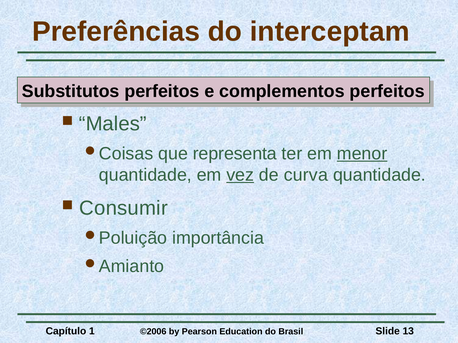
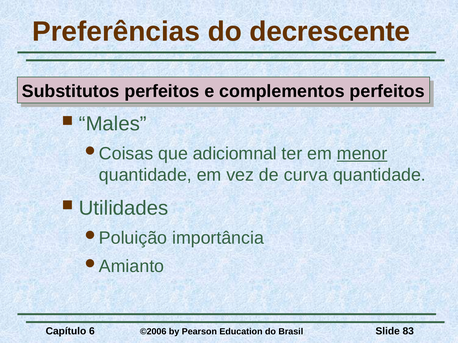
interceptam: interceptam -> decrescente (330, 32)
representa: representa -> adiciomnal (235, 154)
vez underline: present -> none (240, 175)
Consumir: Consumir -> Utilidades (124, 208)
1: 1 -> 6 (92, 332)
13: 13 -> 83 (408, 332)
